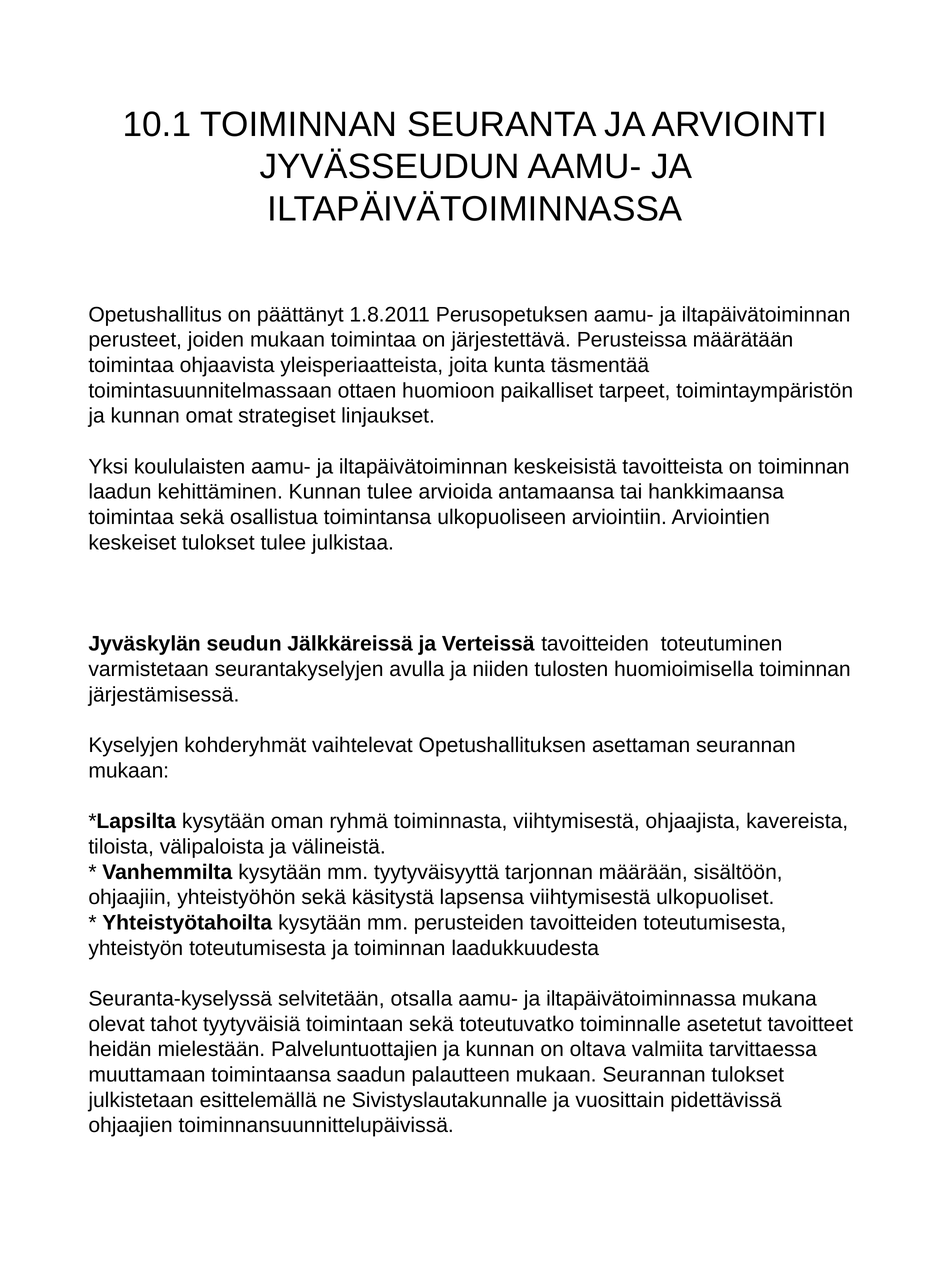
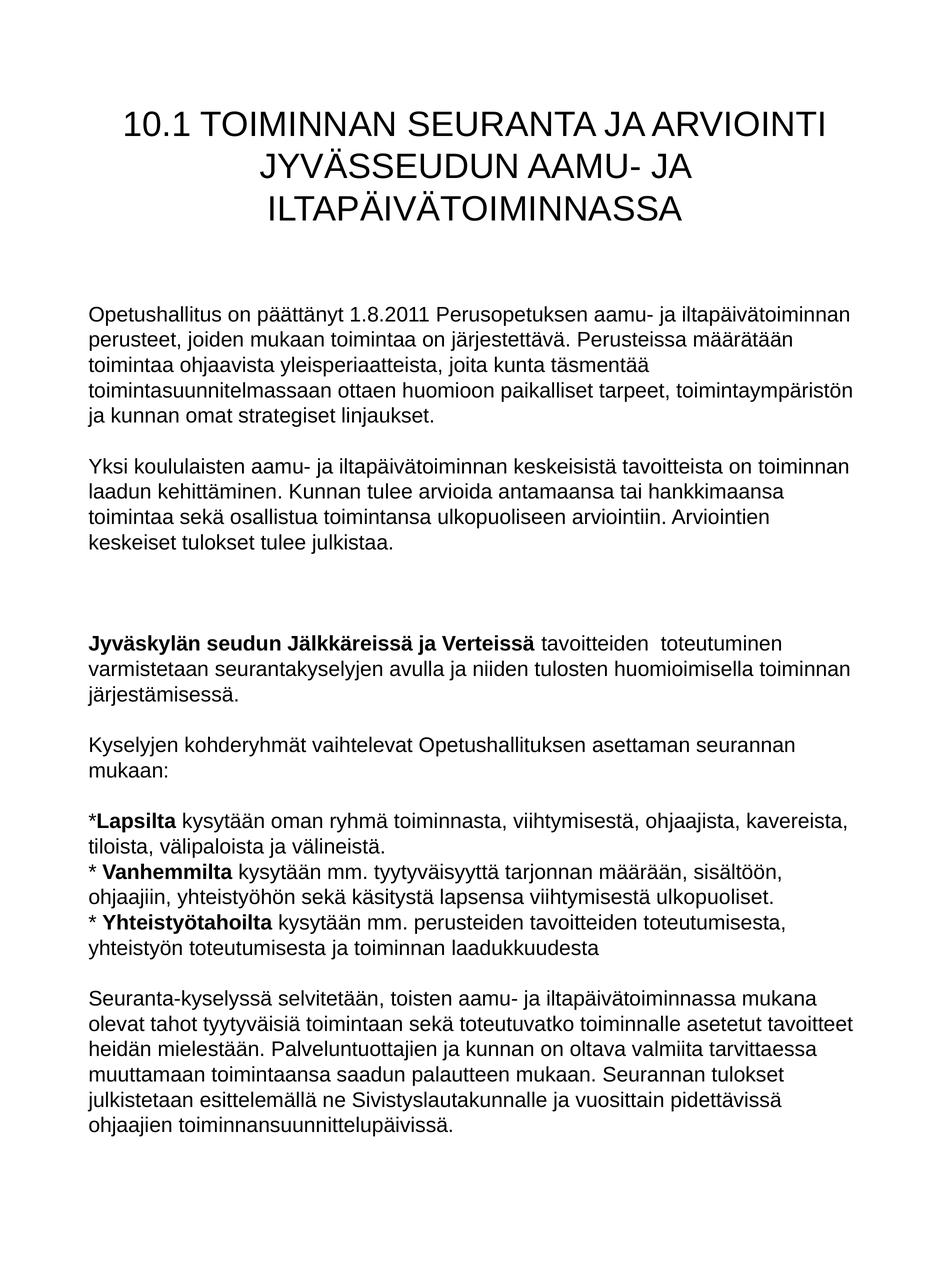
otsalla: otsalla -> toisten (422, 998)
